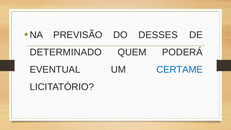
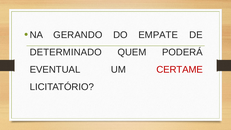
PREVISÃO: PREVISÃO -> GERANDO (78, 35)
DESSES: DESSES -> EMPATE (158, 35)
CERTAME colour: blue -> red (180, 70)
